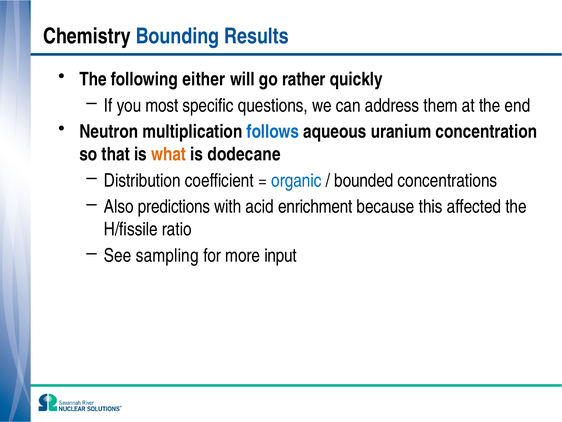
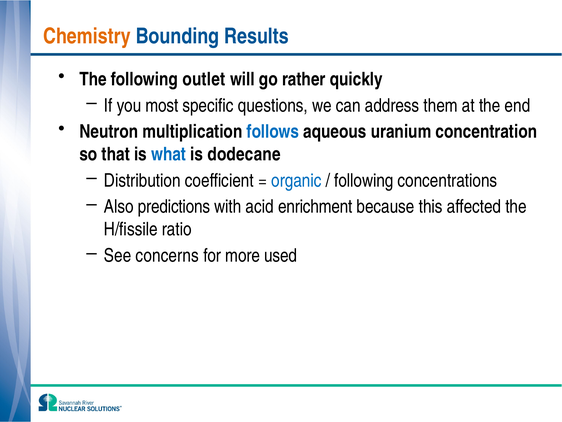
Chemistry colour: black -> orange (87, 36)
either: either -> outlet (204, 79)
what colour: orange -> blue (169, 154)
bounded: bounded -> following (364, 180)
sampling: sampling -> concerns (167, 255)
input: input -> used (281, 255)
